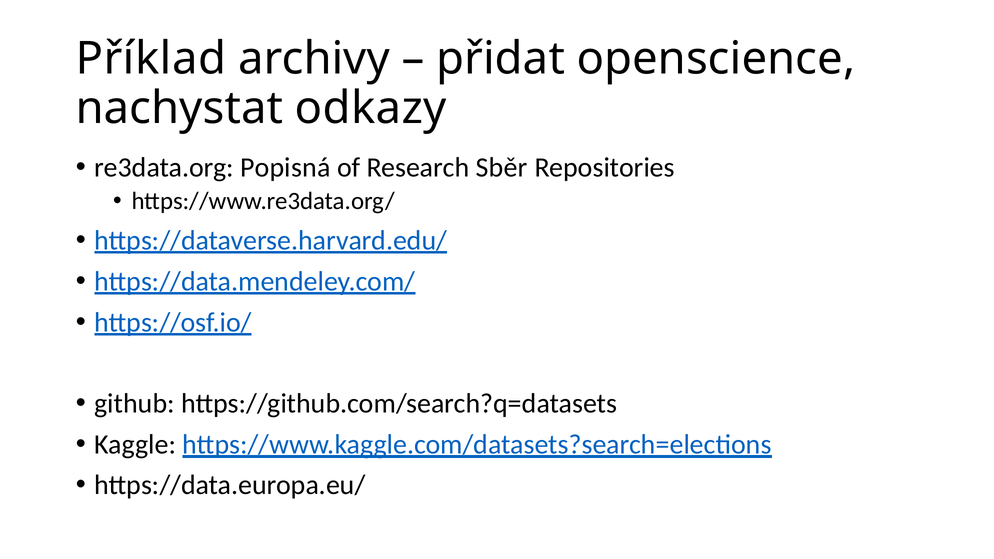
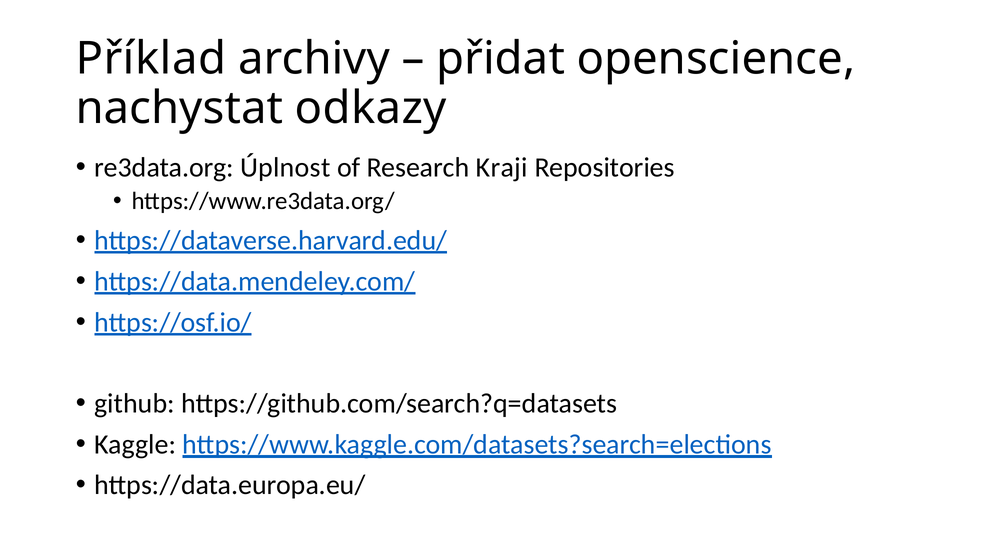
Popisná: Popisná -> Úplnost (285, 168)
Sběr: Sběr -> Kraji (502, 168)
